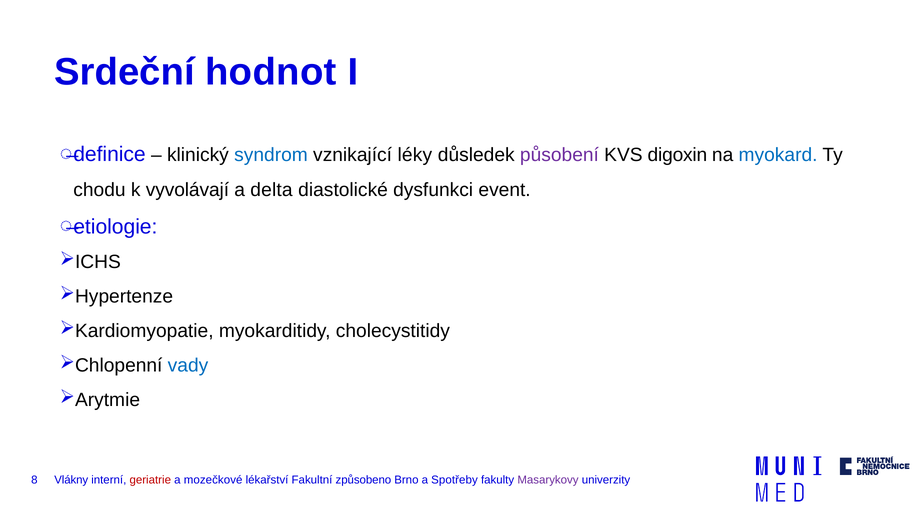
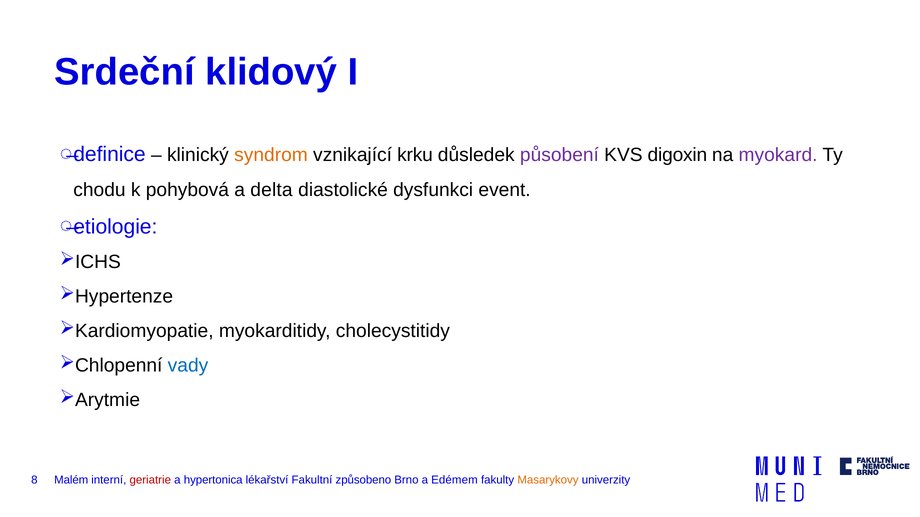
hodnot: hodnot -> klidový (271, 72)
syndrom colour: blue -> orange (271, 155)
léky: léky -> krku (415, 155)
myokard colour: blue -> purple (778, 155)
vyvolávají: vyvolávají -> pohybová (187, 190)
Vlákny: Vlákny -> Malém (71, 480)
mozečkové: mozečkové -> hypertonica (213, 480)
Spotřeby: Spotřeby -> Edémem (454, 480)
Masarykovy colour: purple -> orange (548, 480)
